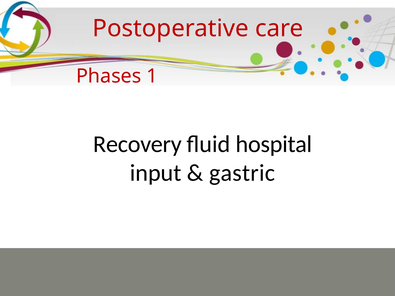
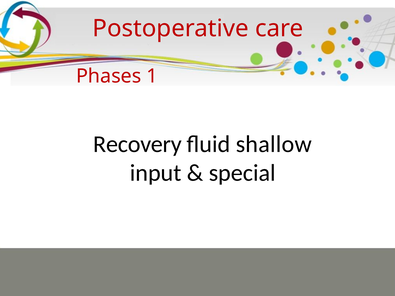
hospital: hospital -> shallow (274, 144)
gastric: gastric -> special (242, 173)
